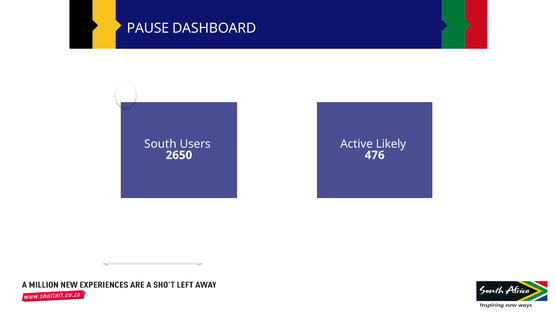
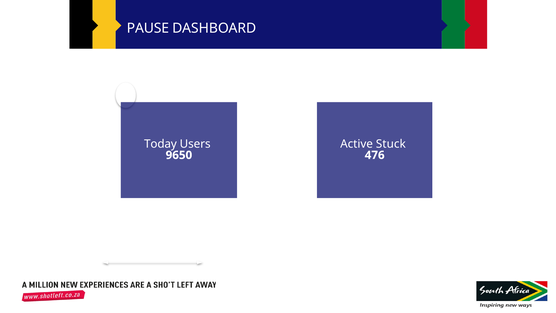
South: South -> Today (160, 144)
Likely: Likely -> Stuck (391, 144)
2650: 2650 -> 9650 (179, 155)
